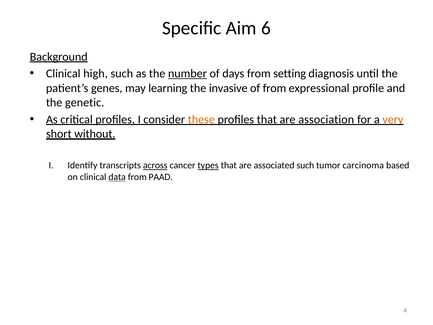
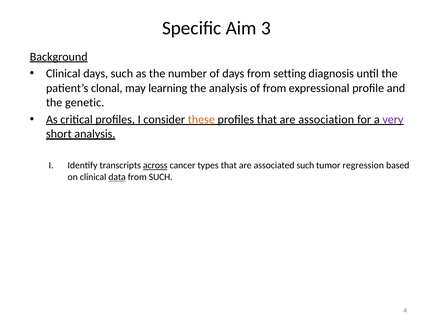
6: 6 -> 3 (266, 28)
Clinical high: high -> days (96, 74)
number underline: present -> none (187, 74)
genes: genes -> clonal (107, 88)
the invasive: invasive -> analysis (228, 88)
very colour: orange -> purple (393, 119)
short without: without -> analysis (95, 134)
types underline: present -> none (208, 165)
carcinoma: carcinoma -> regression (363, 165)
from PAAD: PAAD -> SUCH (161, 177)
